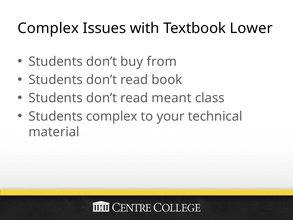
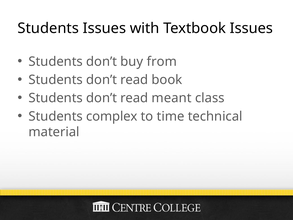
Complex: Complex -> Students (48, 28)
Textbook Lower: Lower -> Issues (251, 28)
your: your -> time (171, 116)
